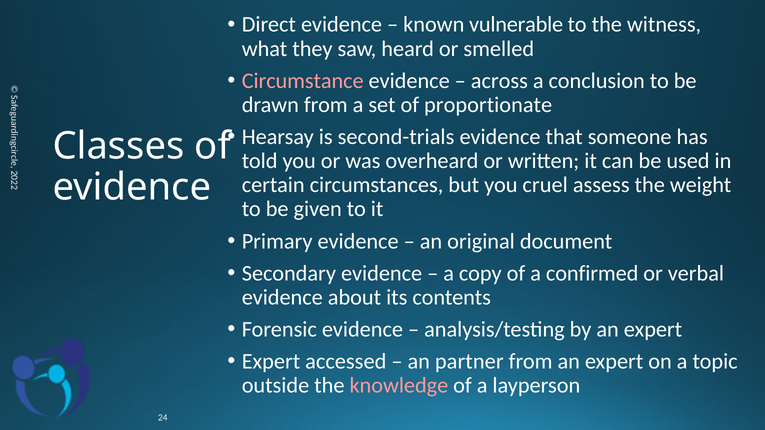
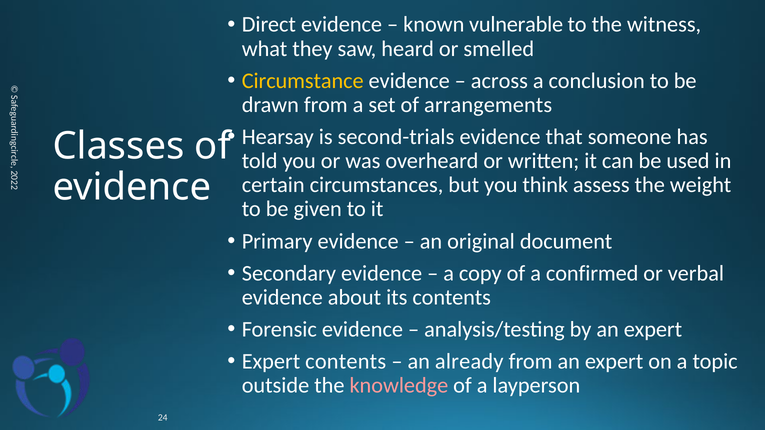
Circumstance colour: pink -> yellow (303, 81)
proportionate: proportionate -> arrangements (488, 105)
cruel: cruel -> think (545, 185)
Expert accessed: accessed -> contents (346, 362)
partner: partner -> already (469, 362)
